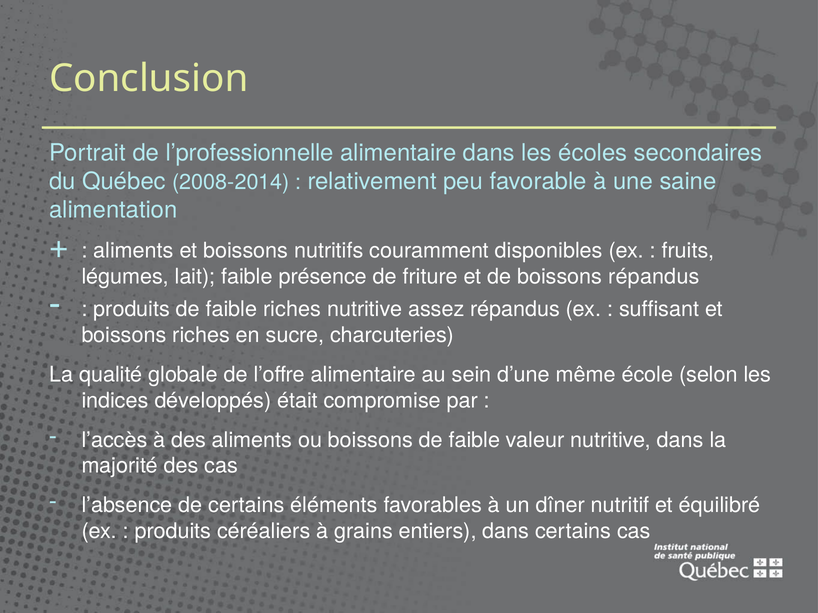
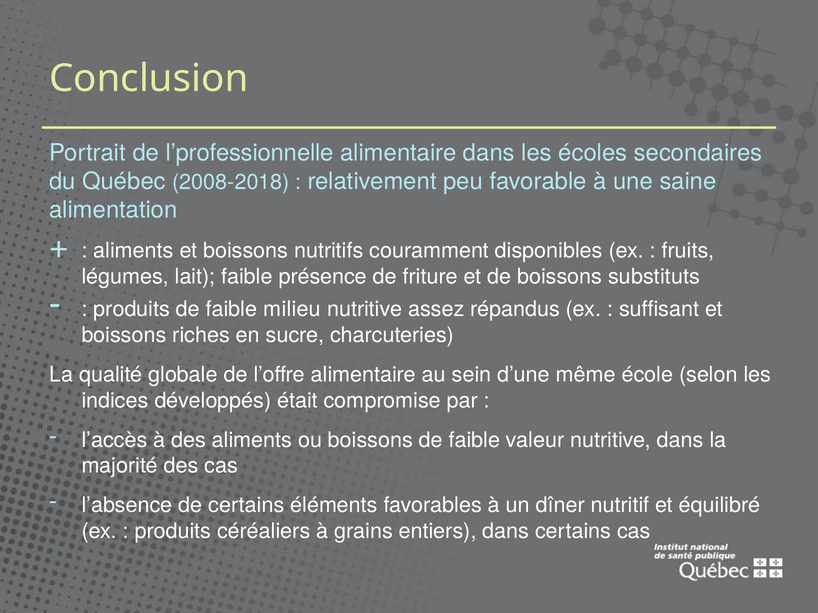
2008-2014: 2008-2014 -> 2008-2018 (231, 182)
boissons répandus: répandus -> substituts (654, 277)
faible riches: riches -> milieu (292, 309)
